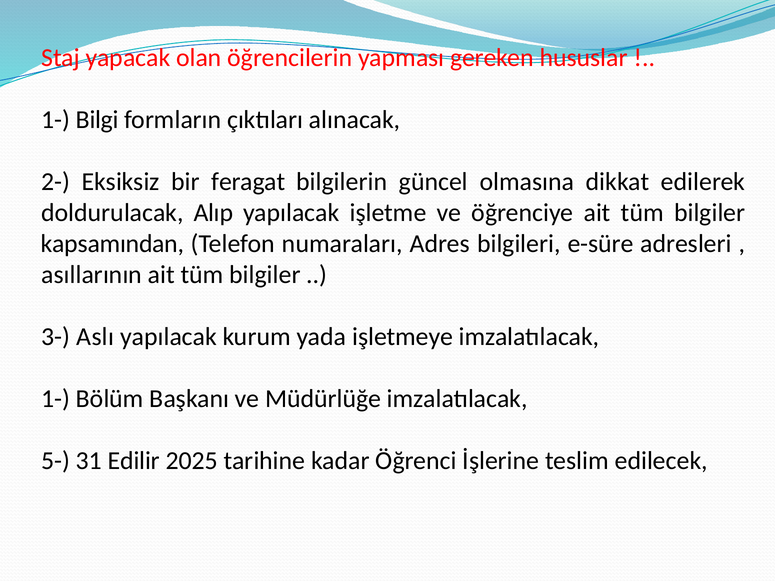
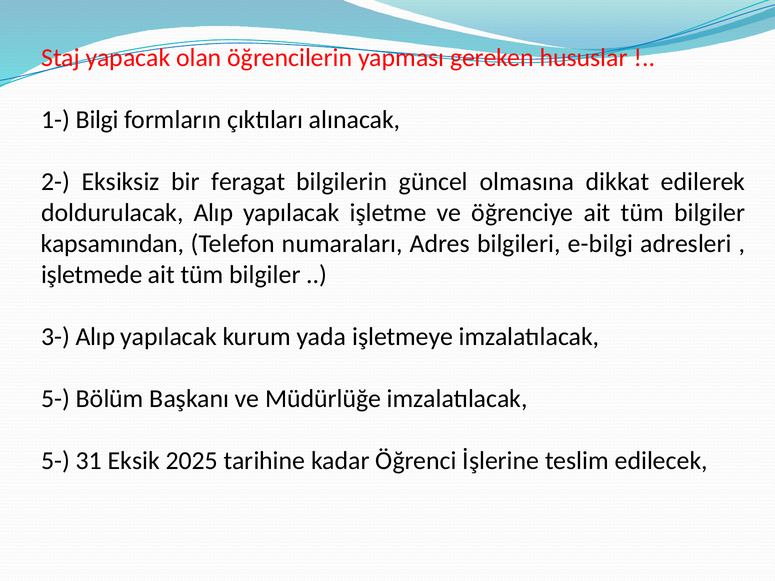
e-süre: e-süre -> e-bilgi (600, 244)
asıllarının: asıllarının -> işletmede (92, 275)
3- Aslı: Aslı -> Alıp (95, 337)
1-: 1- -> 5- (56, 399)
Edilir: Edilir -> Eksik (134, 461)
